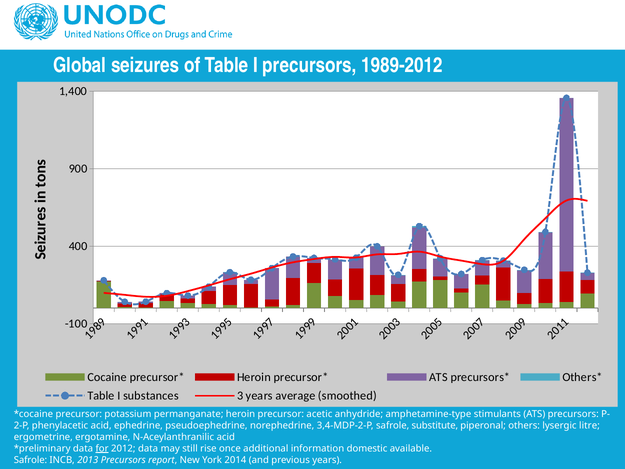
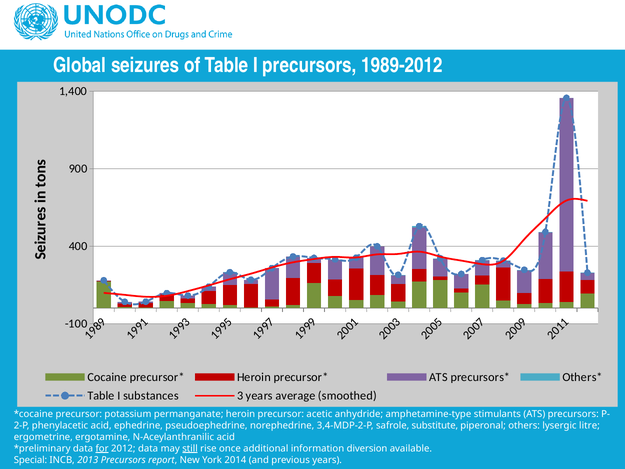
still underline: none -> present (190, 448)
domestic: domestic -> diversion (367, 448)
Safrole: Safrole -> Special (30, 460)
